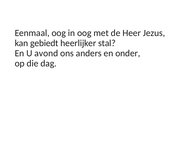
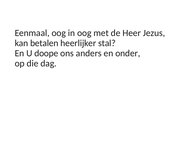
gebiedt: gebiedt -> betalen (44, 43)
avond: avond -> doope (46, 53)
